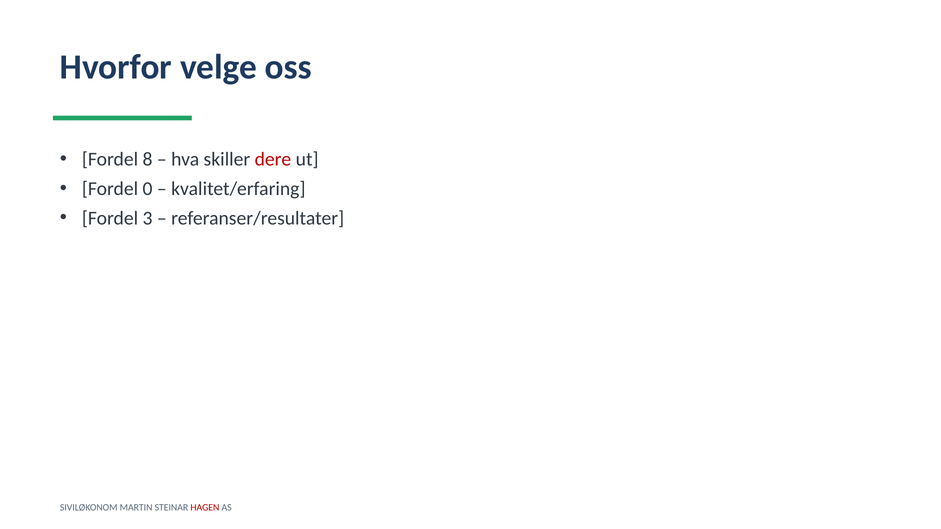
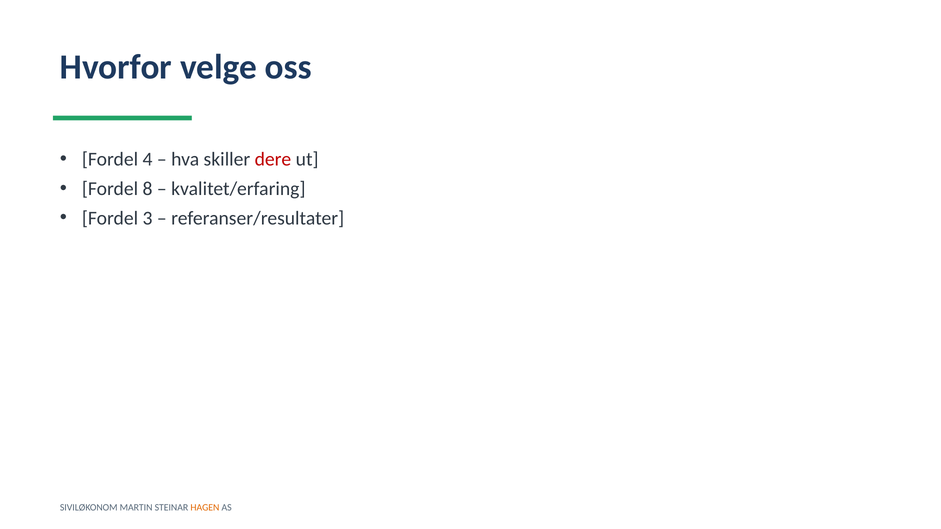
8: 8 -> 4 (148, 159)
0: 0 -> 8 (148, 189)
HAGEN colour: red -> orange (205, 508)
